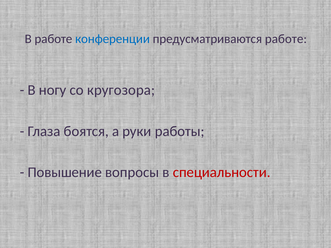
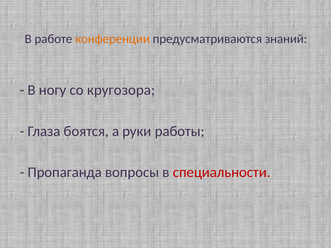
конференции colour: blue -> orange (113, 39)
предусматриваются работе: работе -> знаний (286, 39)
Повышение: Повышение -> Пропаганда (65, 173)
